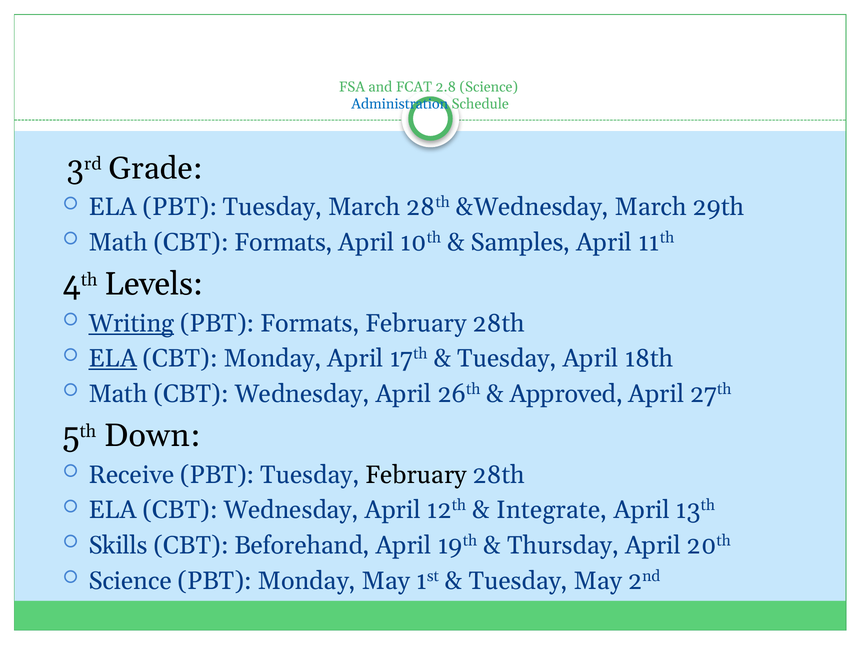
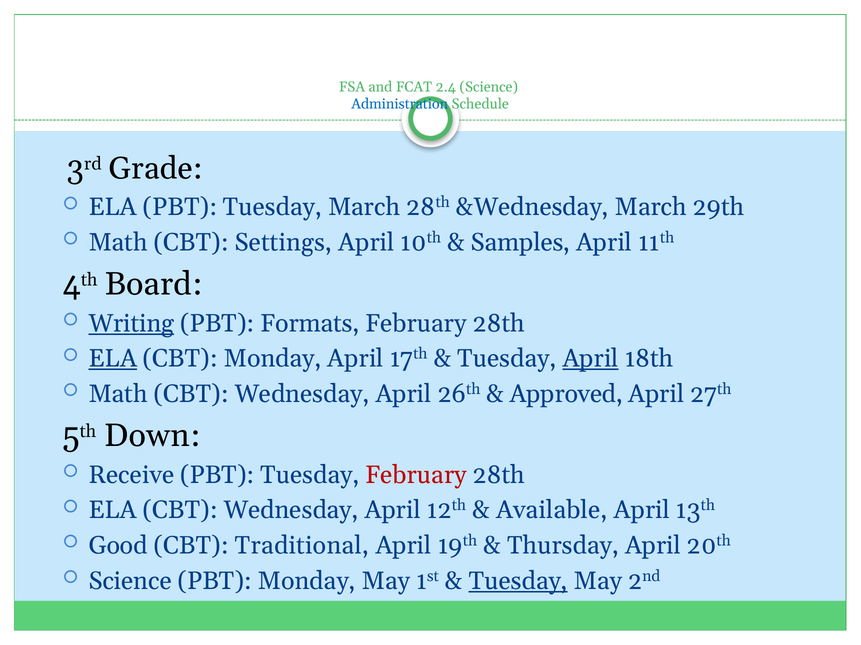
2.8: 2.8 -> 2.4 (446, 87)
CBT Formats: Formats -> Settings (283, 243)
Levels: Levels -> Board (154, 284)
April underline: none -> present (591, 359)
February colour: black -> red (416, 475)
Integrate: Integrate -> Available (552, 511)
Skills: Skills -> Good (118, 546)
Beforehand: Beforehand -> Traditional (302, 546)
Tuesday underline: none -> present (518, 581)
